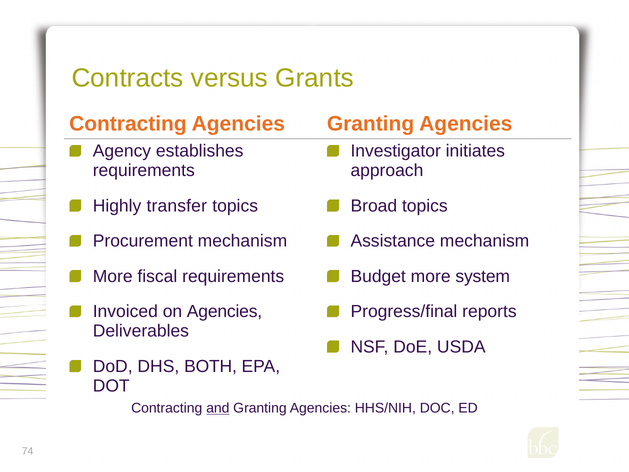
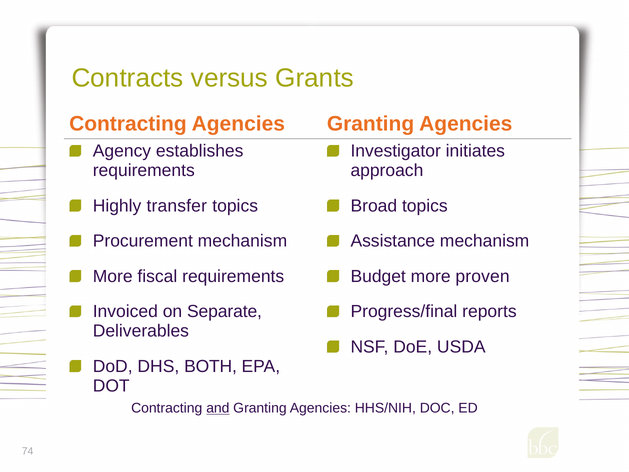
system: system -> proven (483, 276)
on Agencies: Agencies -> Separate (225, 311)
